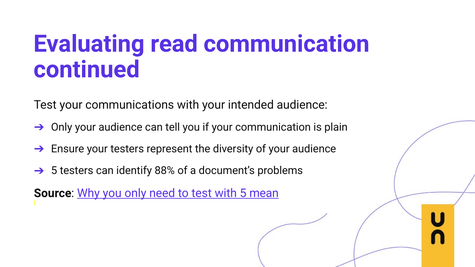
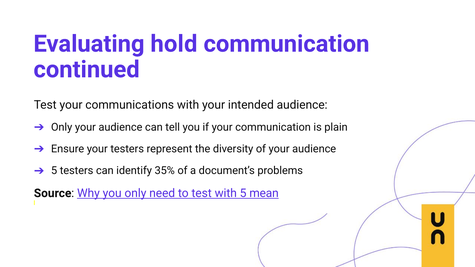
read: read -> hold (174, 44)
88%: 88% -> 35% (165, 171)
